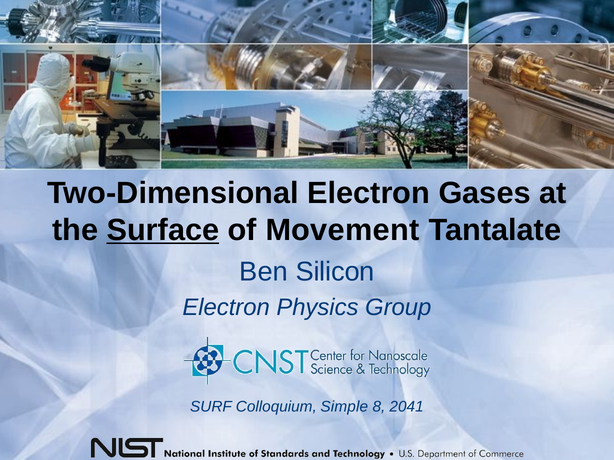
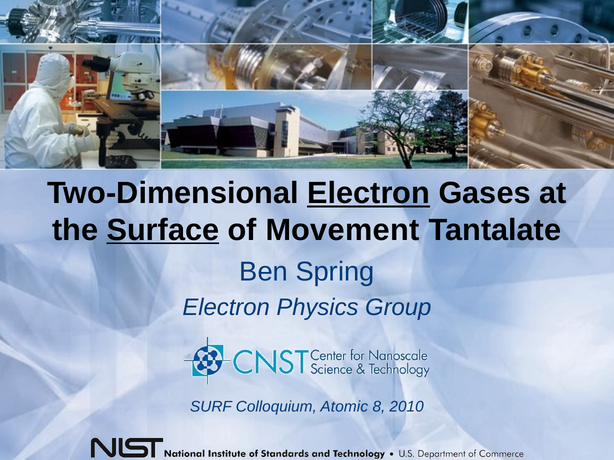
Electron underline: none -> present (369, 194)
Silicon: Silicon -> Spring (335, 272)
Simple: Simple -> Atomic (344, 407)
2041: 2041 -> 2010 (407, 407)
